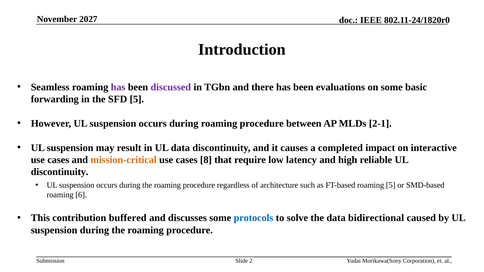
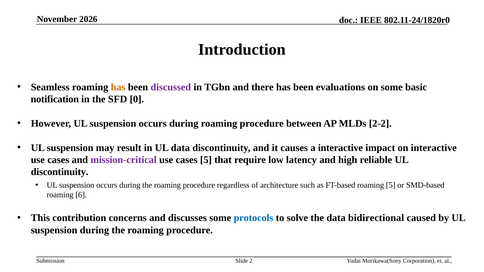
2027: 2027 -> 2026 (88, 19)
has colour: purple -> orange (118, 87)
forwarding: forwarding -> notification (55, 99)
SFD 5: 5 -> 0 (137, 99)
2-1: 2-1 -> 2-2 (380, 124)
a completed: completed -> interactive (340, 148)
mission-critical colour: orange -> purple (124, 160)
cases 8: 8 -> 5 (206, 160)
buffered: buffered -> concerns (128, 218)
